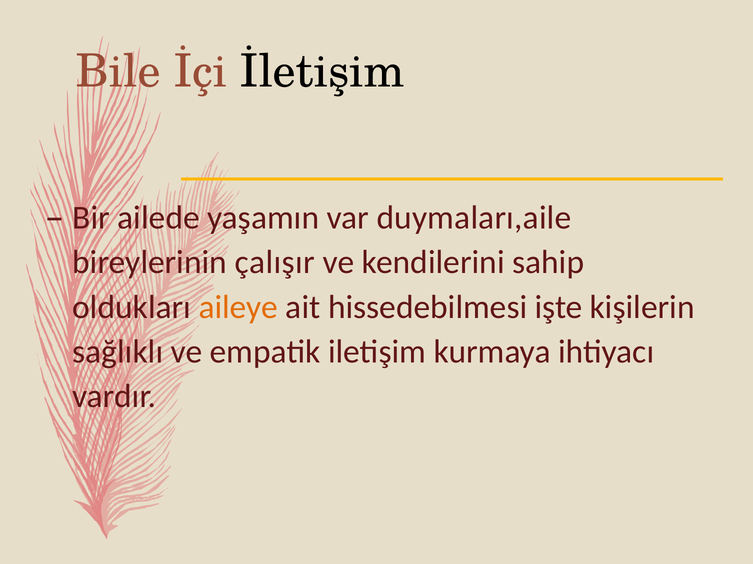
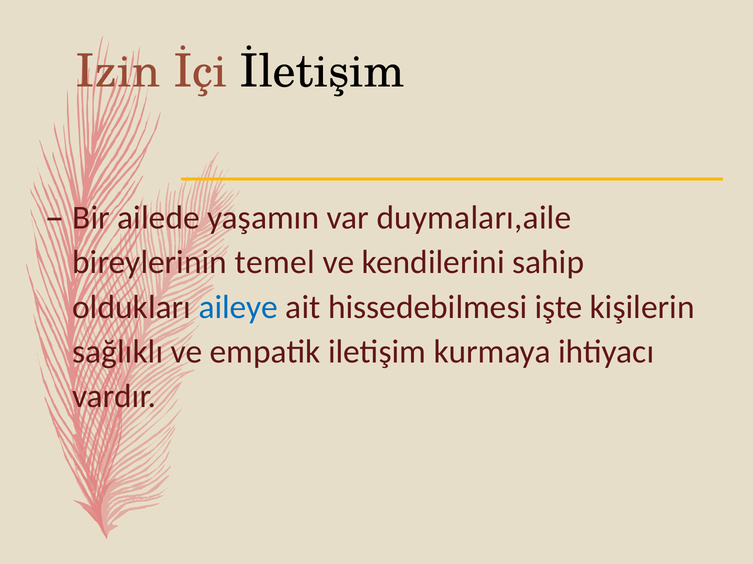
Bile: Bile -> Izin (118, 72)
çalışır: çalışır -> temel (275, 263)
aileye colour: orange -> blue (238, 307)
